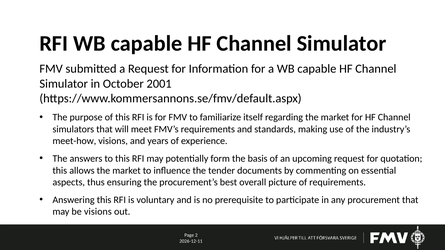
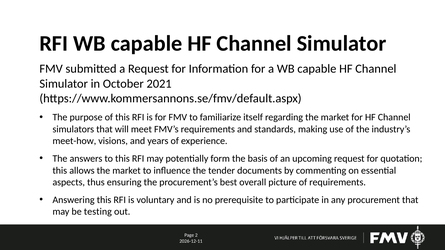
2001: 2001 -> 2021 (159, 84)
be visions: visions -> testing (98, 212)
